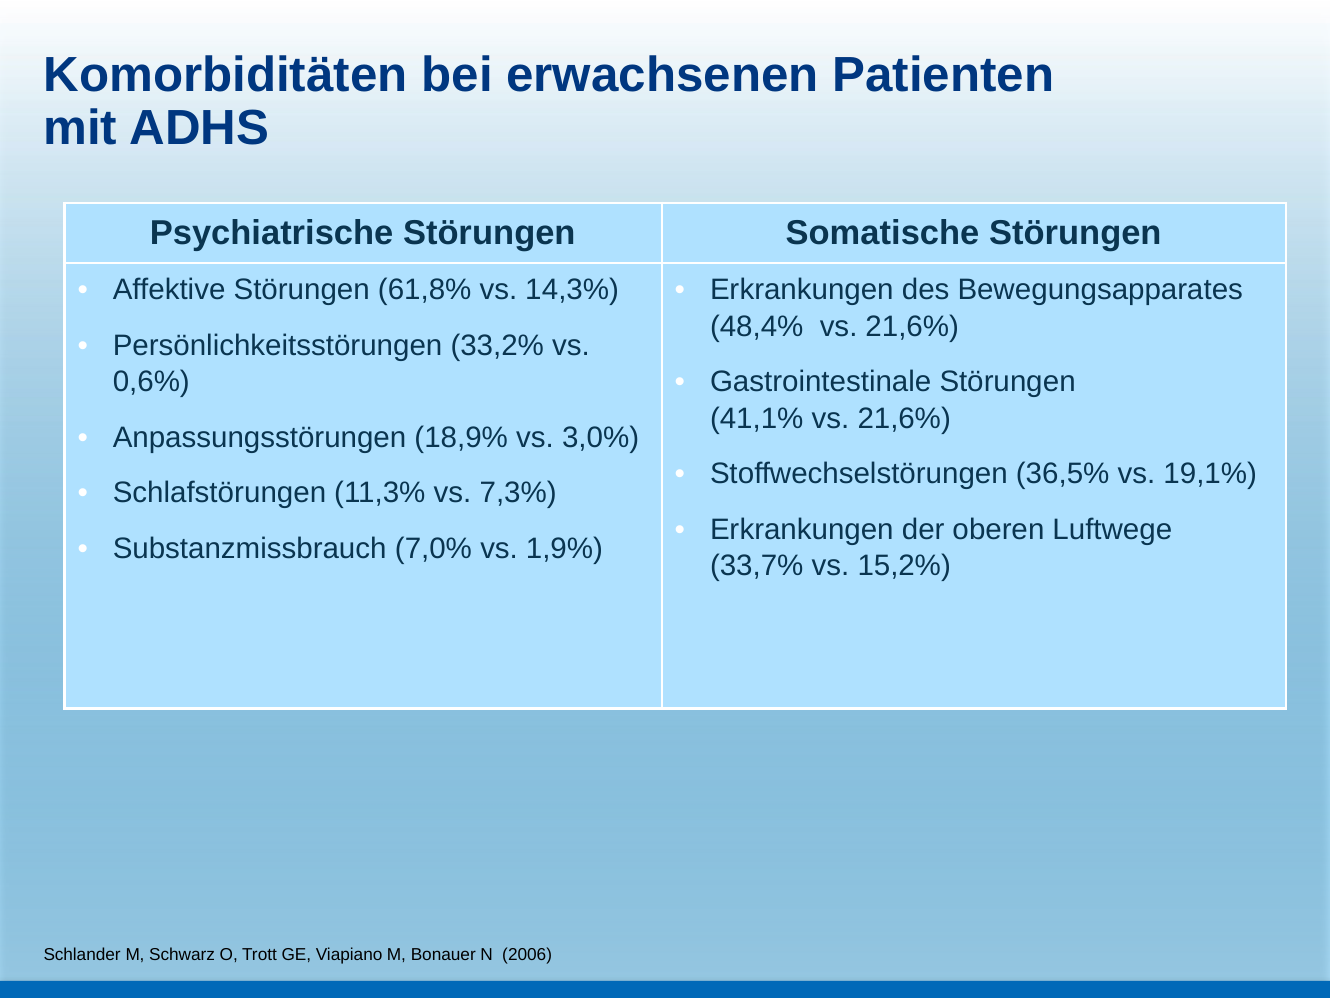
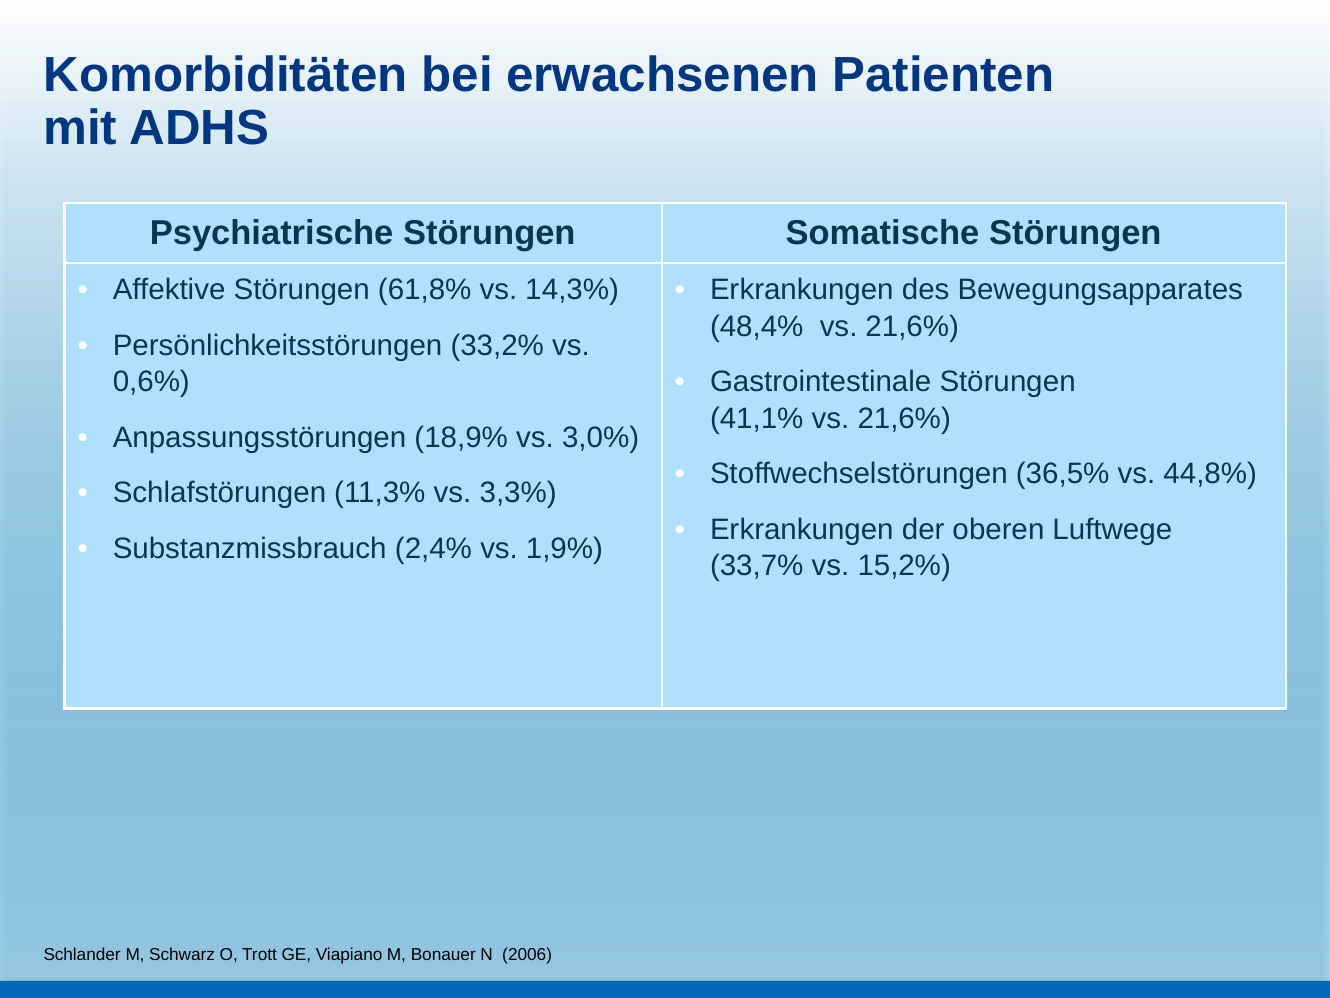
19,1%: 19,1% -> 44,8% (1210, 474)
7,3%: 7,3% -> 3,3% (518, 493)
7,0%: 7,0% -> 2,4% (433, 549)
